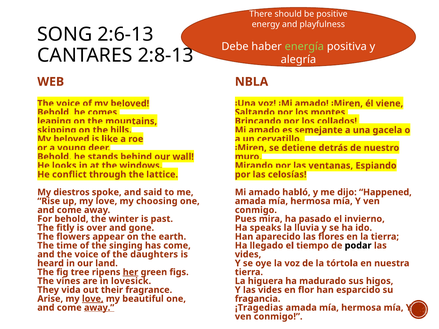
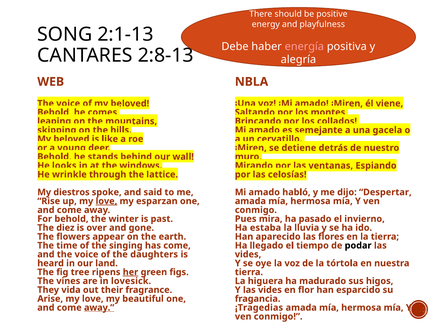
2:6-13: 2:6-13 -> 2:1-13 (125, 34)
energía colour: light green -> pink (304, 47)
conflict: conflict -> wrinkle (69, 175)
Happened: Happened -> Despertar (385, 192)
love underline: none -> present (106, 201)
choosing: choosing -> esparzan (157, 201)
fitly: fitly -> diez (65, 228)
speaks: speaks -> estaba (265, 228)
love underline: present -> none (93, 299)
